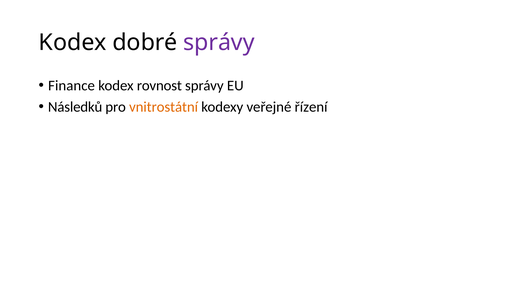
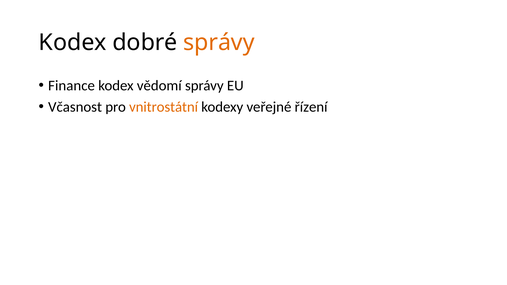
správy colour: purple -> orange (219, 43)
rovnost: rovnost -> vědomí (159, 86)
Následků: Následků -> Včasnost (75, 107)
